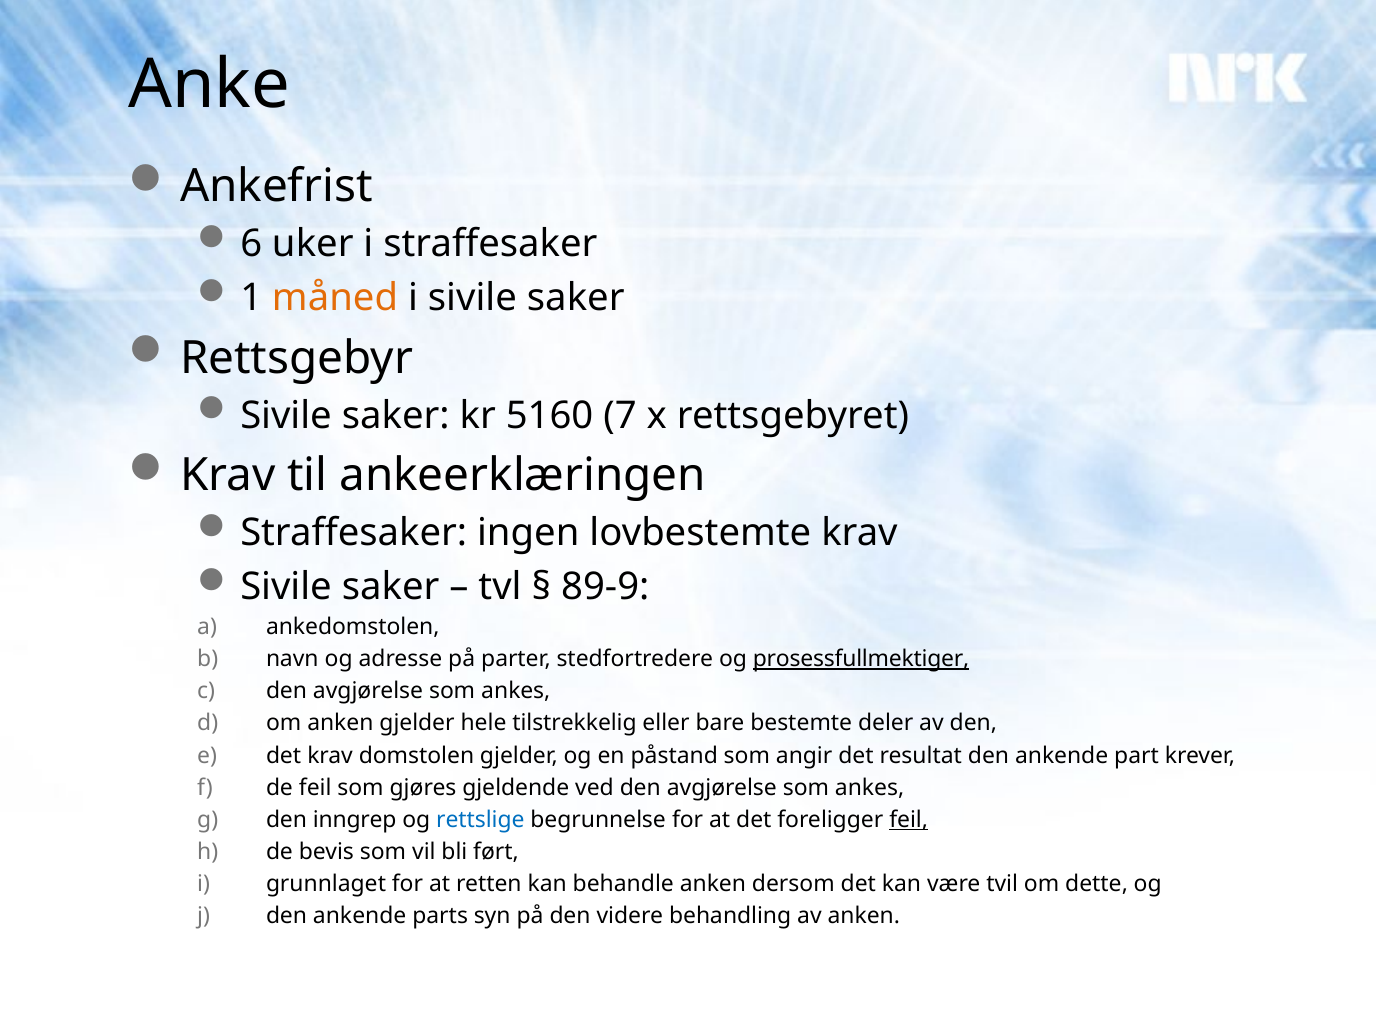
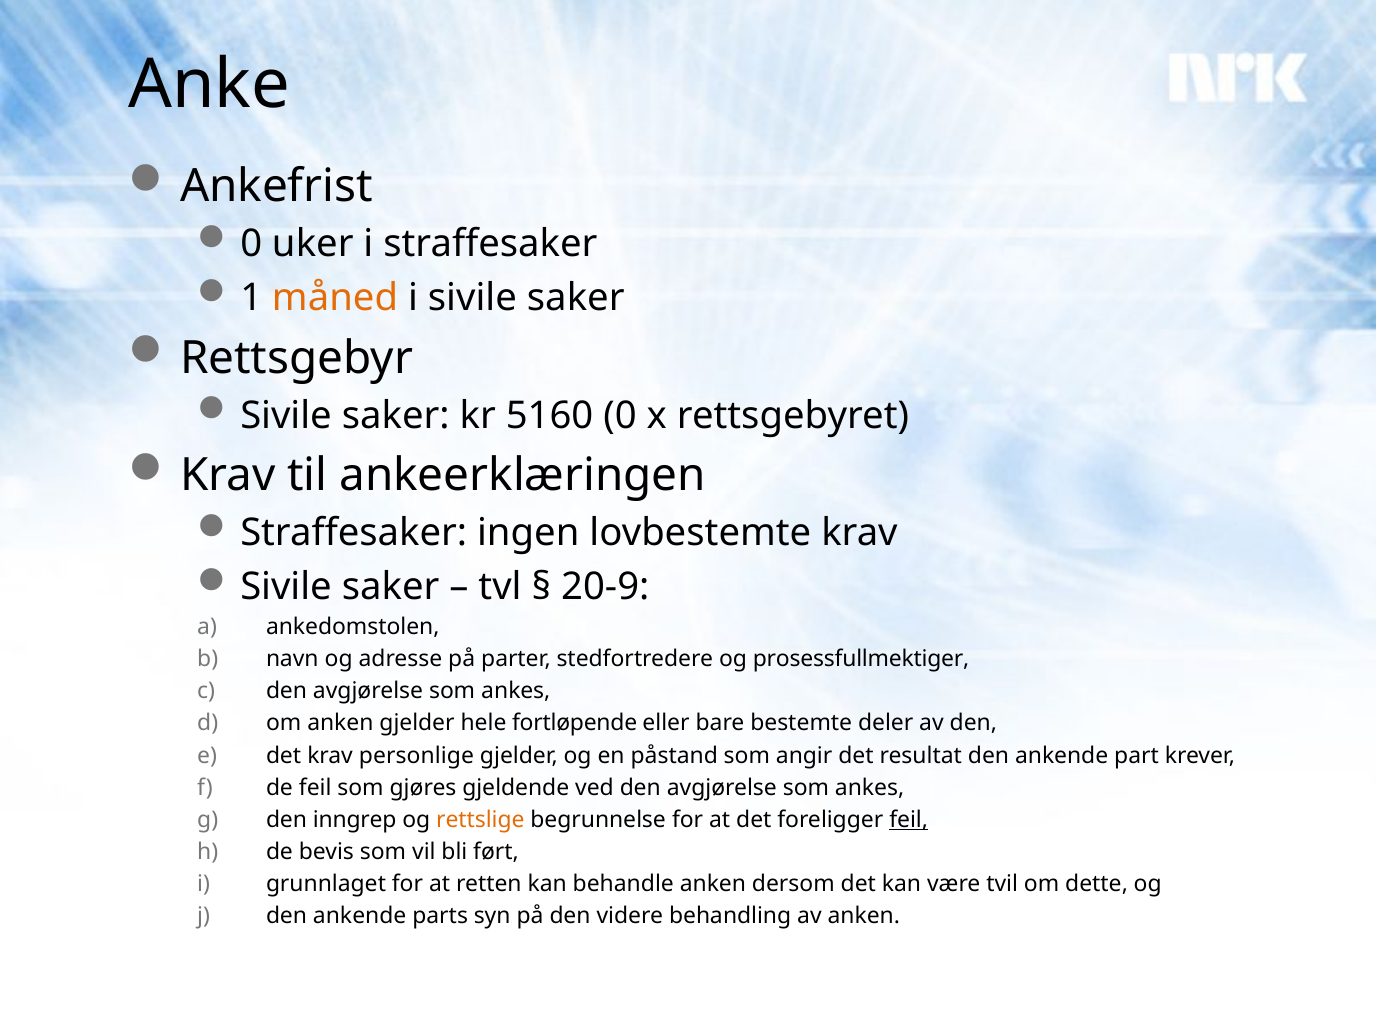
6: 6 -> 0 (251, 244)
5160 7: 7 -> 0 (620, 416)
89-9: 89-9 -> 20-9 (605, 587)
prosessfullmektiger underline: present -> none (861, 659)
tilstrekkelig: tilstrekkelig -> fortløpende (575, 723)
domstolen: domstolen -> personlige (416, 755)
rettslige colour: blue -> orange (480, 820)
